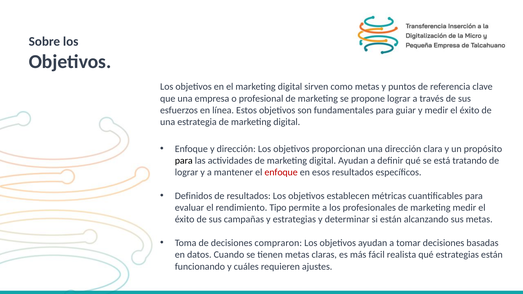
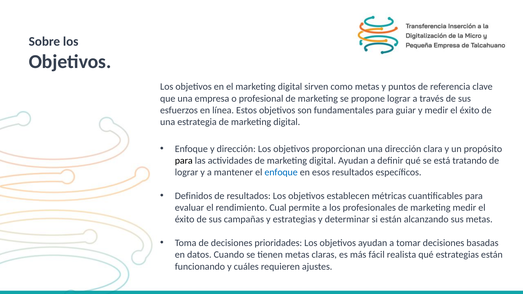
enfoque colour: red -> blue (281, 172)
Tipo: Tipo -> Cual (278, 208)
compraron: compraron -> prioridades (278, 243)
